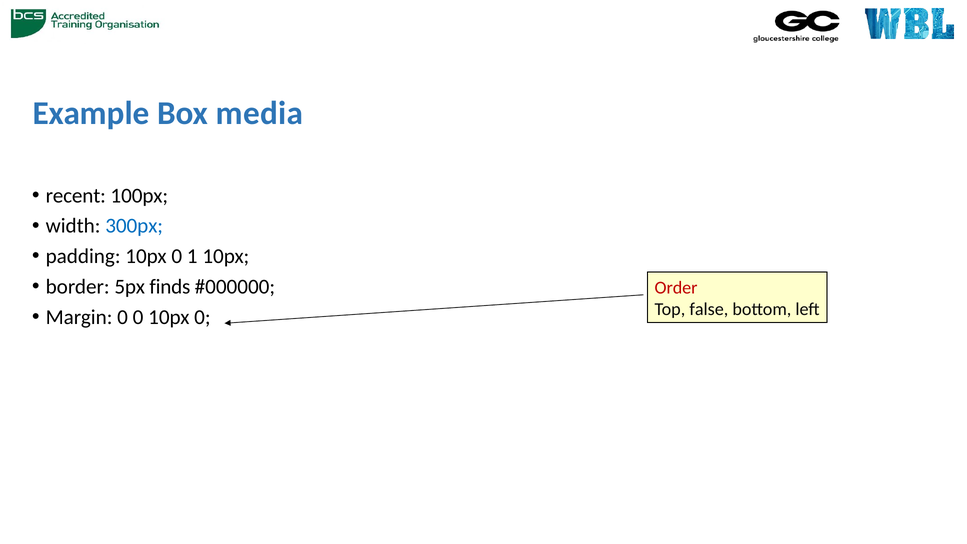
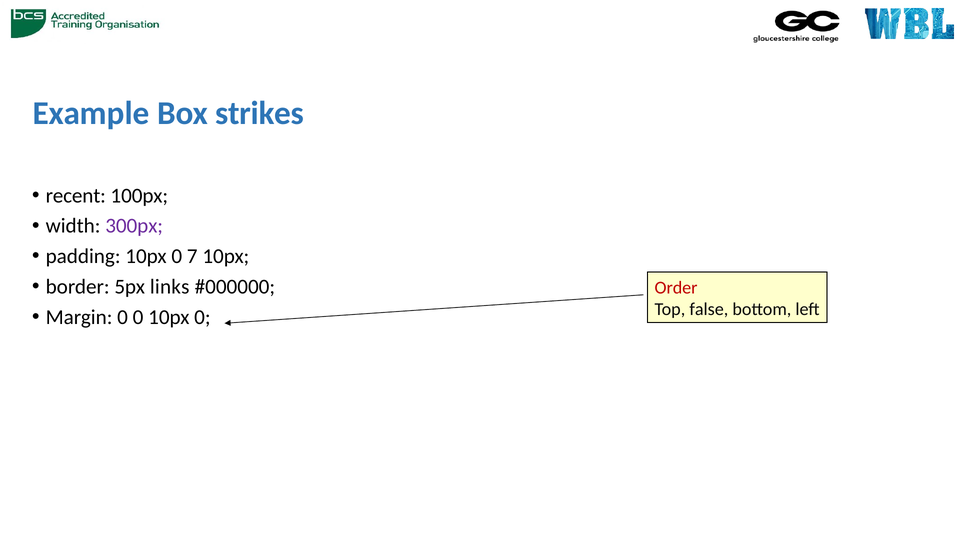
media: media -> strikes (260, 113)
300px colour: blue -> purple (134, 226)
1: 1 -> 7 (192, 256)
finds: finds -> links (170, 287)
